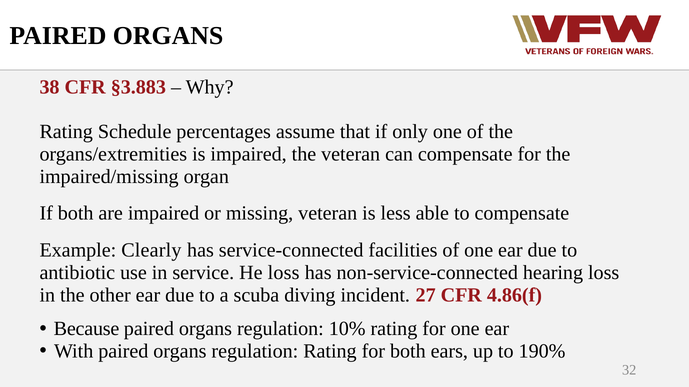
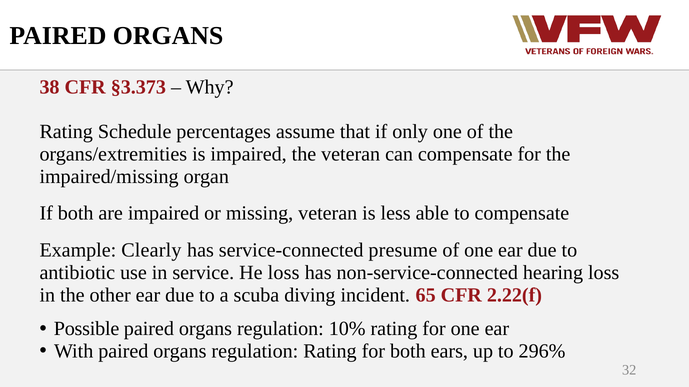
§3.883: §3.883 -> §3.373 (138, 87)
facilities: facilities -> presume (403, 250)
27: 27 -> 65 (426, 295)
4.86(f: 4.86(f -> 2.22(f (514, 295)
Because: Because -> Possible (87, 329)
190%: 190% -> 296% (542, 351)
